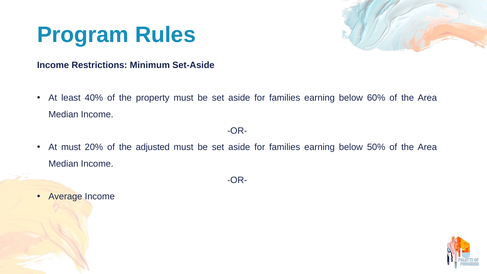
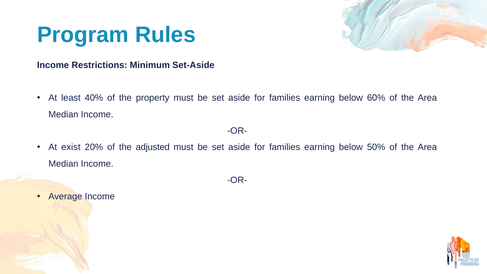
At must: must -> exist (71, 147)
